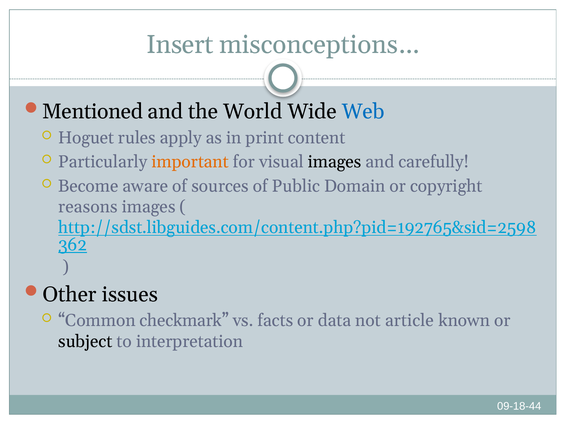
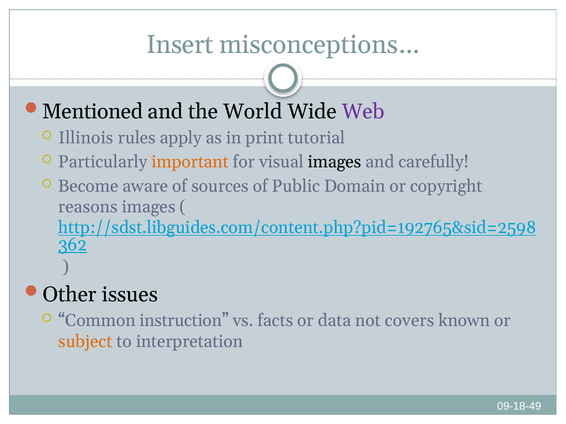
Web colour: blue -> purple (363, 112)
Hoguet: Hoguet -> Illinois (86, 138)
content: content -> tutorial (317, 138)
checkmark: checkmark -> instruction (184, 321)
article: article -> covers (410, 321)
subject colour: black -> orange (85, 342)
09-18-44: 09-18-44 -> 09-18-49 (519, 407)
